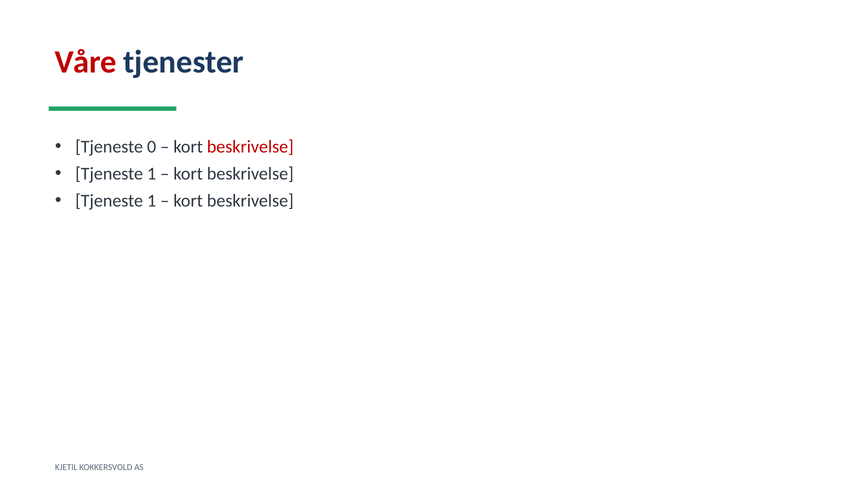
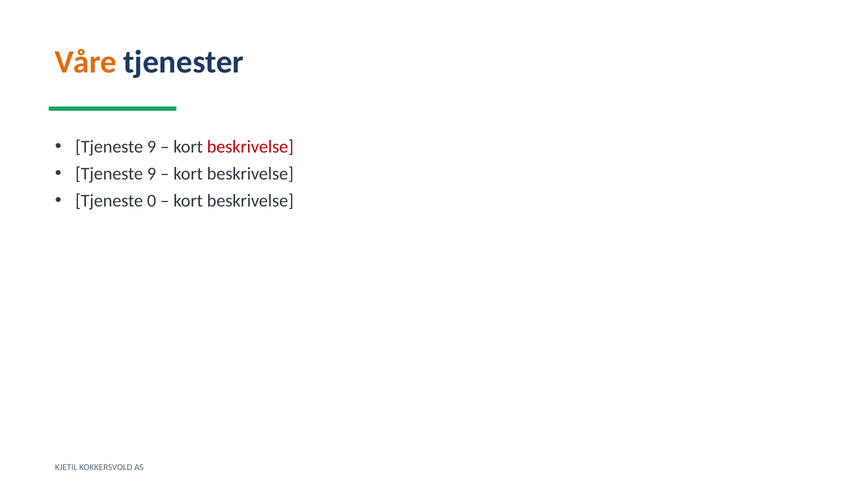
Våre colour: red -> orange (86, 62)
0: 0 -> 9 (152, 147)
1: 1 -> 9 (152, 174)
1: 1 -> 0 (152, 201)
